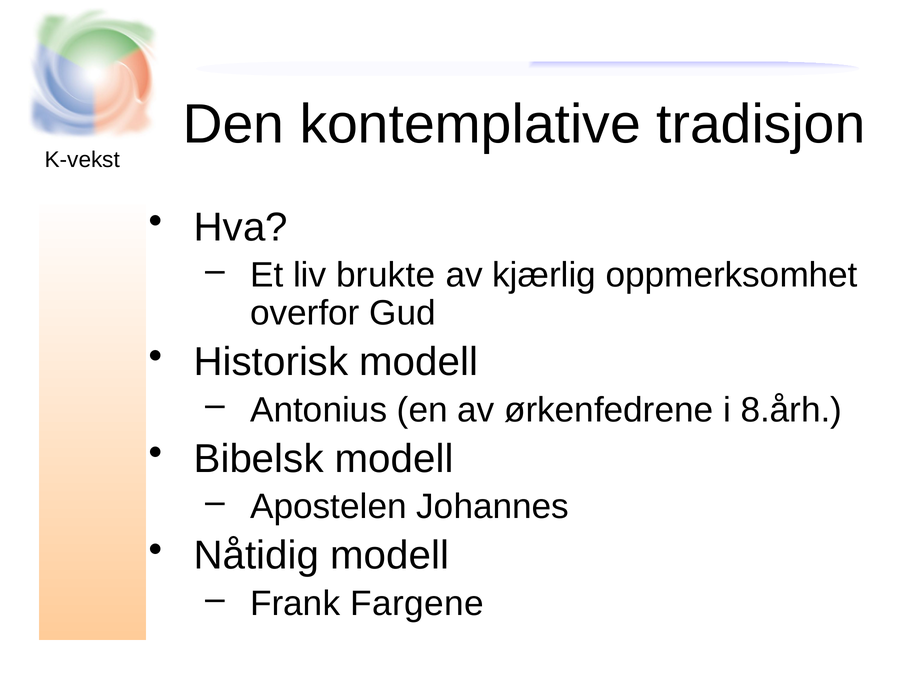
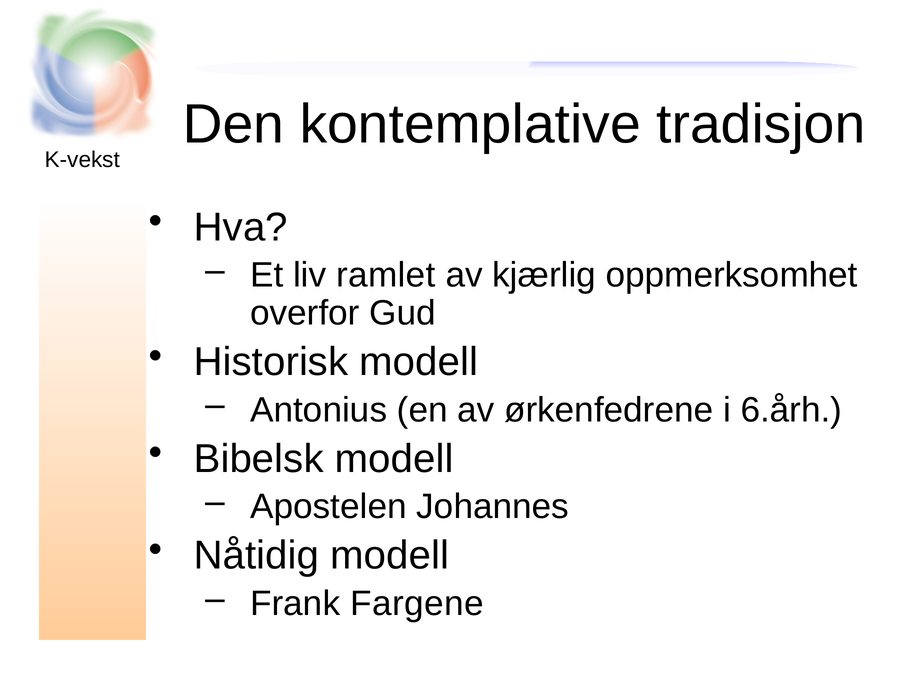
brukte: brukte -> ramlet (386, 275)
8.årh: 8.årh -> 6.årh (791, 410)
